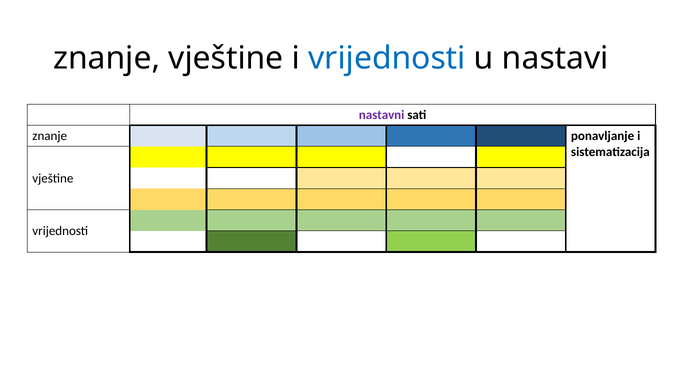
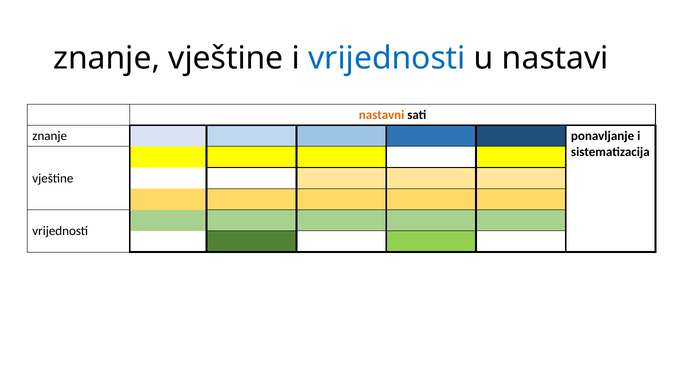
nastavni colour: purple -> orange (382, 115)
